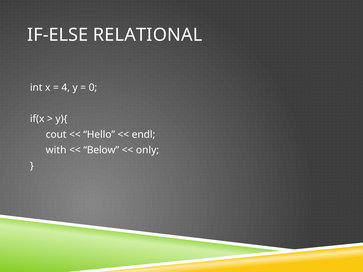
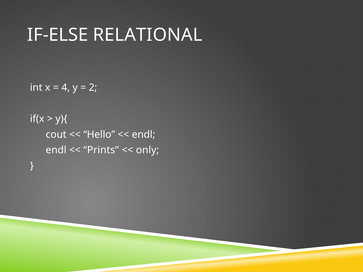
0: 0 -> 2 (93, 88)
with: with -> endl (56, 150)
Below: Below -> Prints (101, 150)
